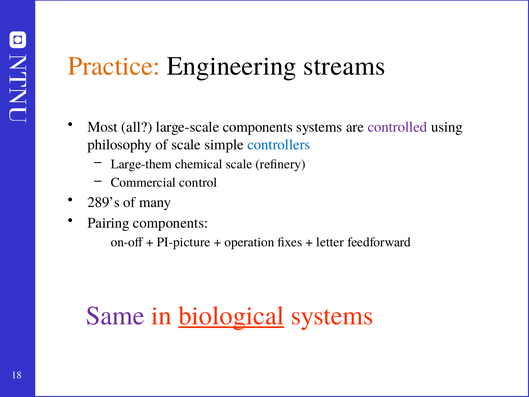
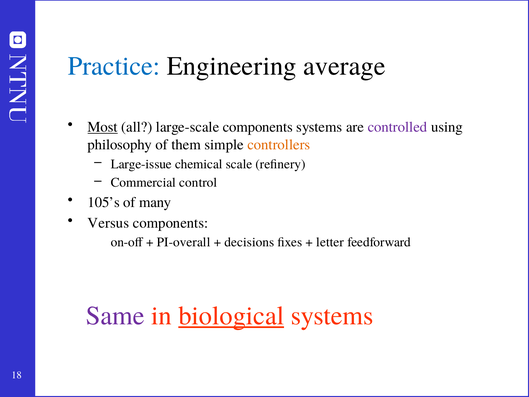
Practice colour: orange -> blue (114, 66)
streams: streams -> average (344, 66)
Most underline: none -> present (103, 127)
of scale: scale -> them (186, 145)
controllers colour: blue -> orange (279, 145)
Large-them: Large-them -> Large-issue (141, 164)
289’s: 289’s -> 105’s (104, 202)
Pairing: Pairing -> Versus (108, 223)
PI-picture: PI-picture -> PI-overall (184, 242)
operation: operation -> decisions (249, 242)
